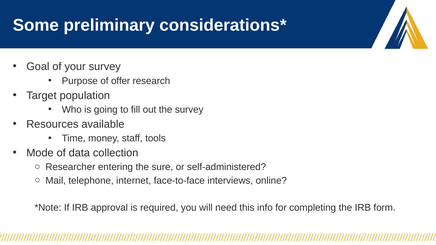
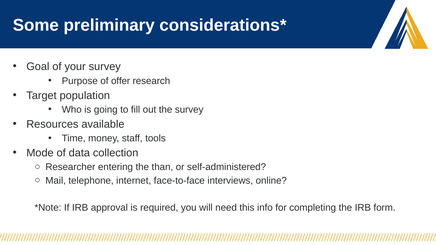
sure: sure -> than (162, 167)
